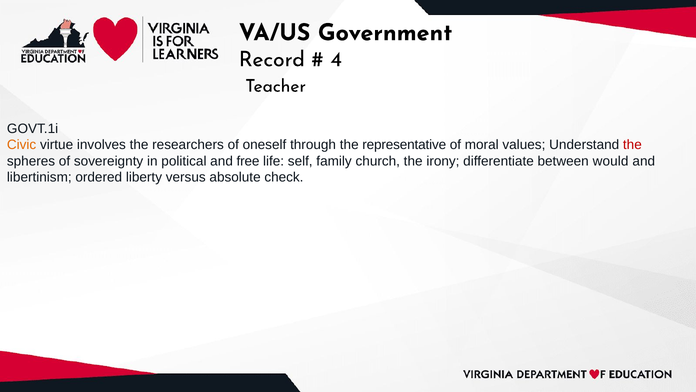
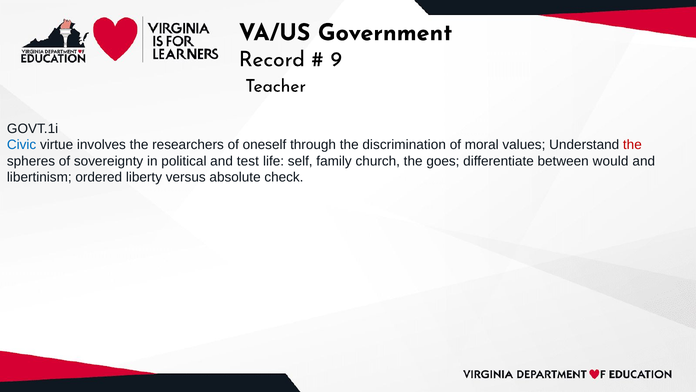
4: 4 -> 9 (336, 59)
Civic colour: orange -> blue (22, 145)
representative: representative -> discrimination (404, 145)
free: free -> test (248, 161)
irony: irony -> goes (443, 161)
